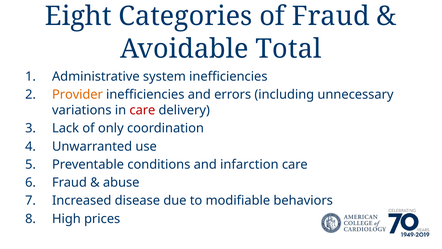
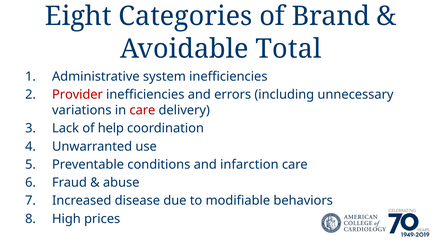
of Fraud: Fraud -> Brand (331, 16)
Provider colour: orange -> red (77, 95)
only: only -> help (111, 128)
